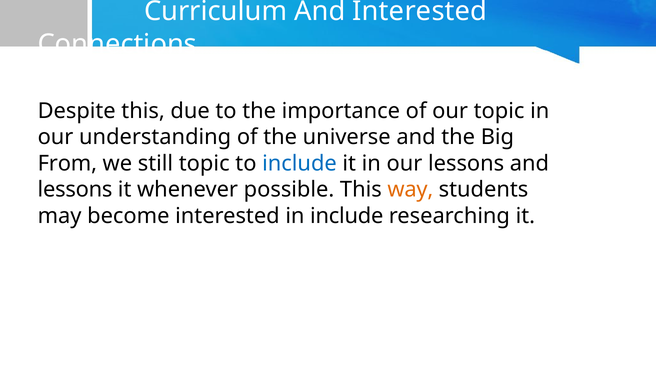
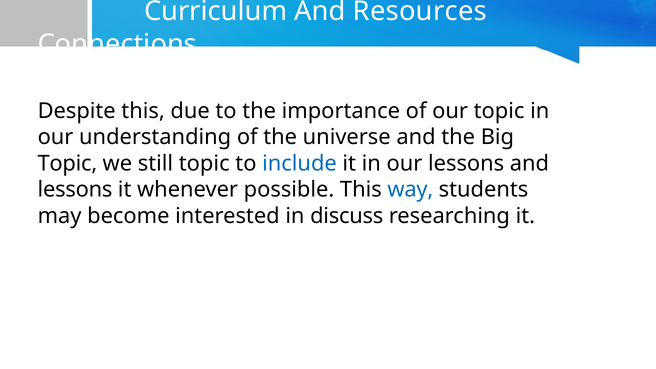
And Interested: Interested -> Resources (420, 11)
From: From -> Topic (67, 163)
way colour: orange -> blue (410, 190)
in include: include -> discuss (347, 216)
